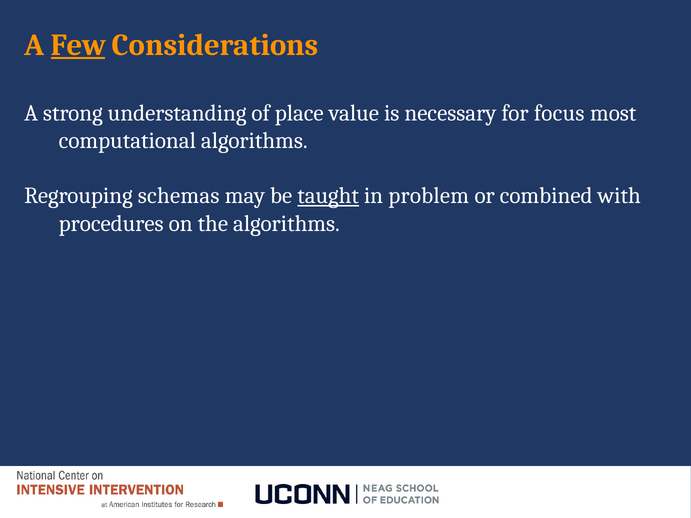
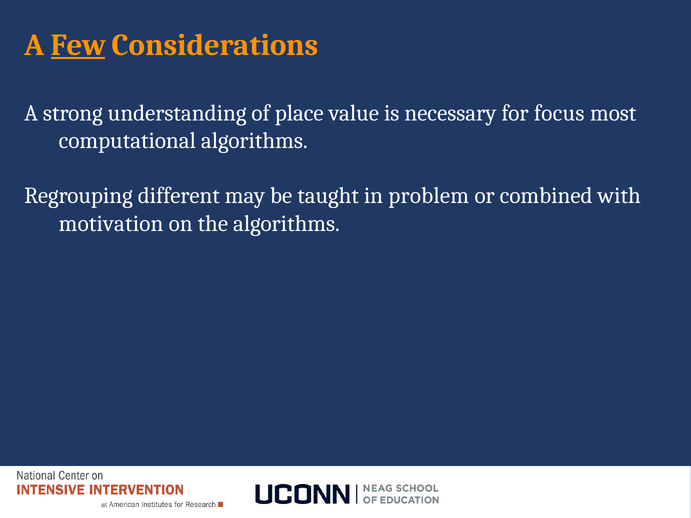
schemas: schemas -> different (179, 196)
taught underline: present -> none (328, 196)
procedures: procedures -> motivation (111, 224)
